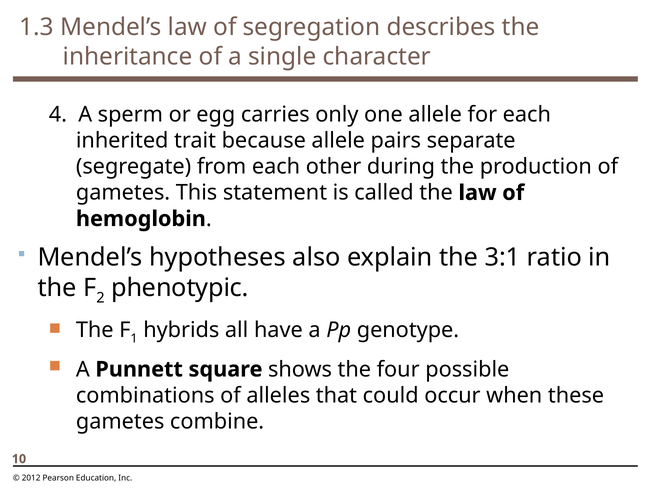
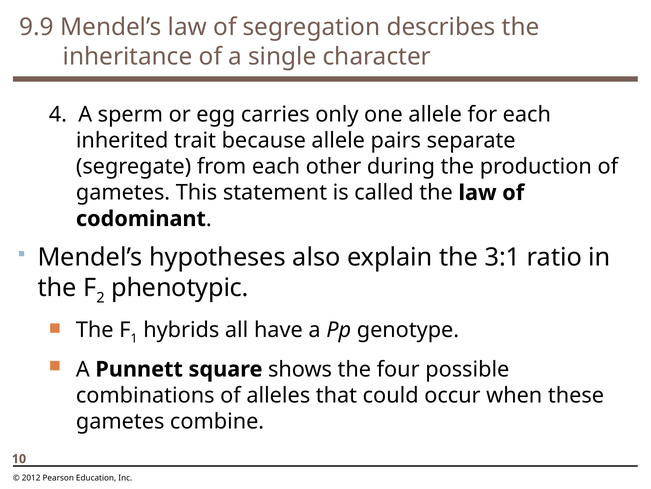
1.3: 1.3 -> 9.9 (37, 27)
hemoglobin: hemoglobin -> codominant (141, 219)
